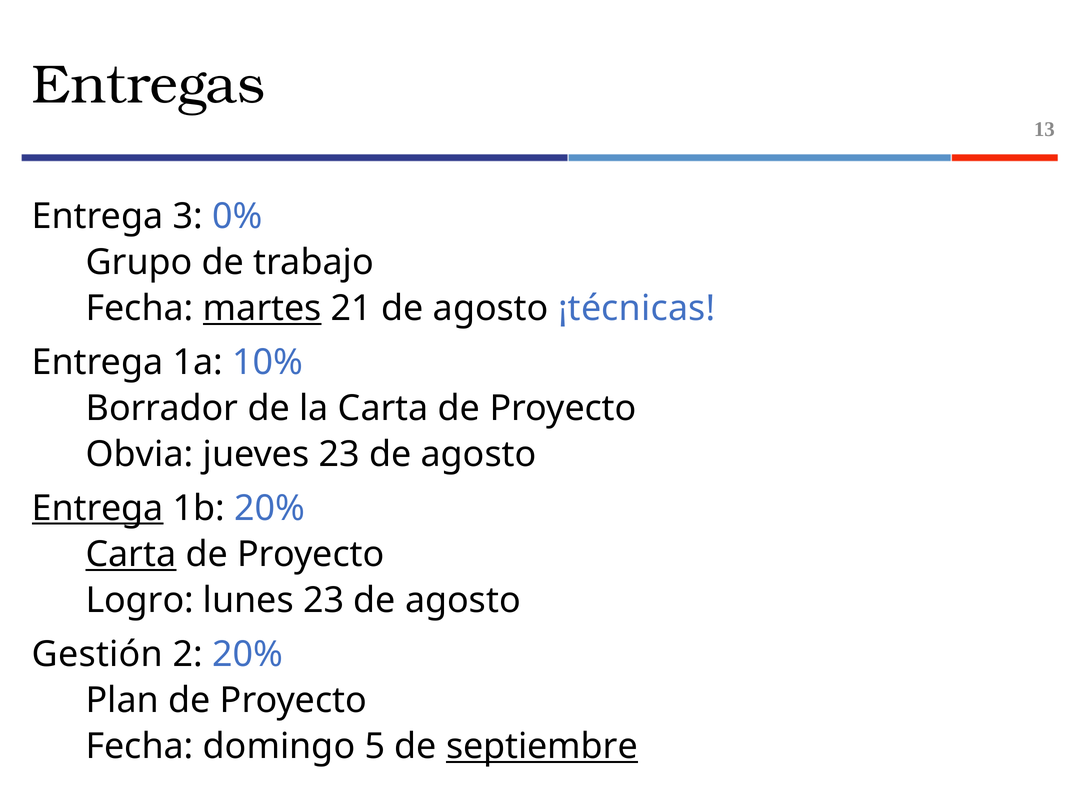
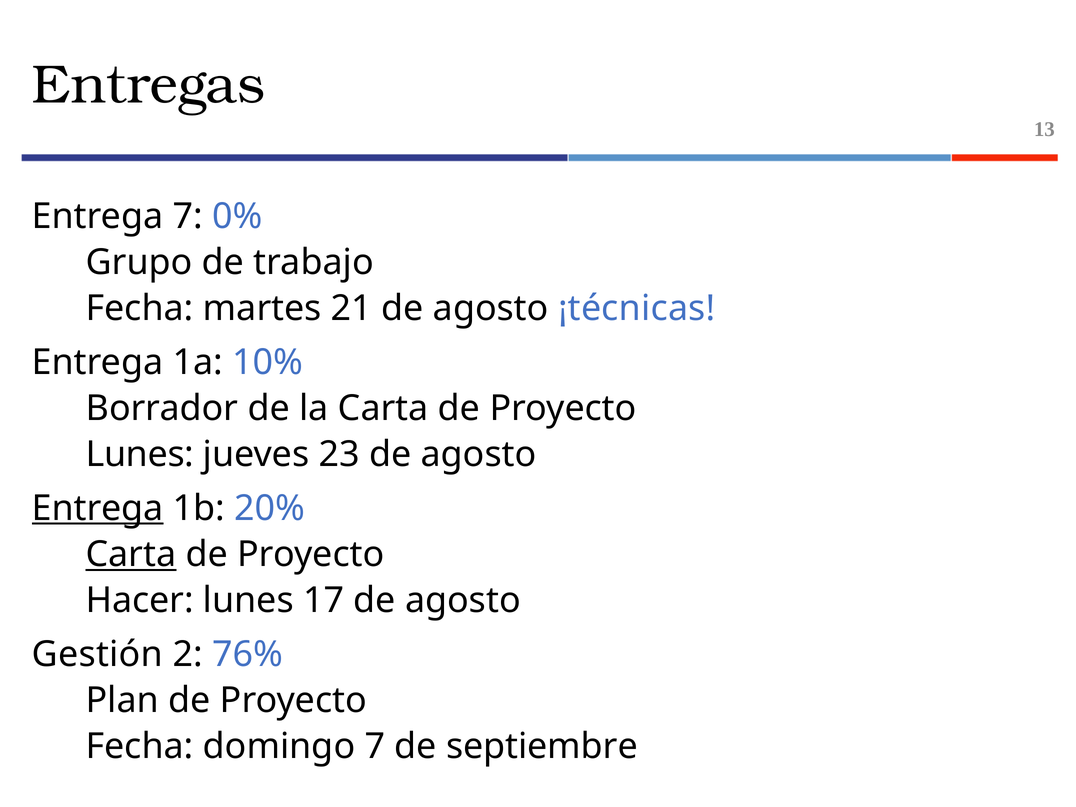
Entrega 3: 3 -> 7 (188, 216)
martes underline: present -> none (262, 309)
Obvia: Obvia -> Lunes (140, 455)
Logro: Logro -> Hacer (140, 601)
lunes 23: 23 -> 17 (324, 601)
2 20%: 20% -> 76% (248, 654)
domingo 5: 5 -> 7 (375, 747)
septiembre underline: present -> none (542, 747)
